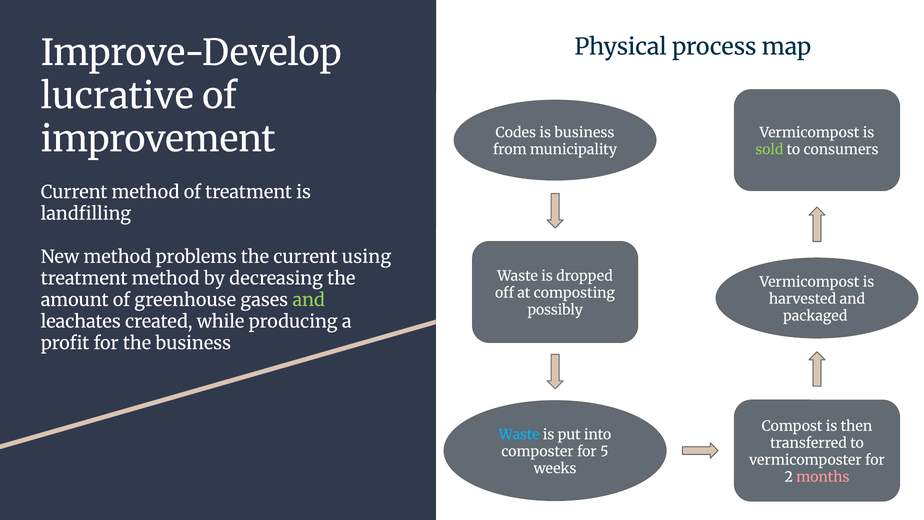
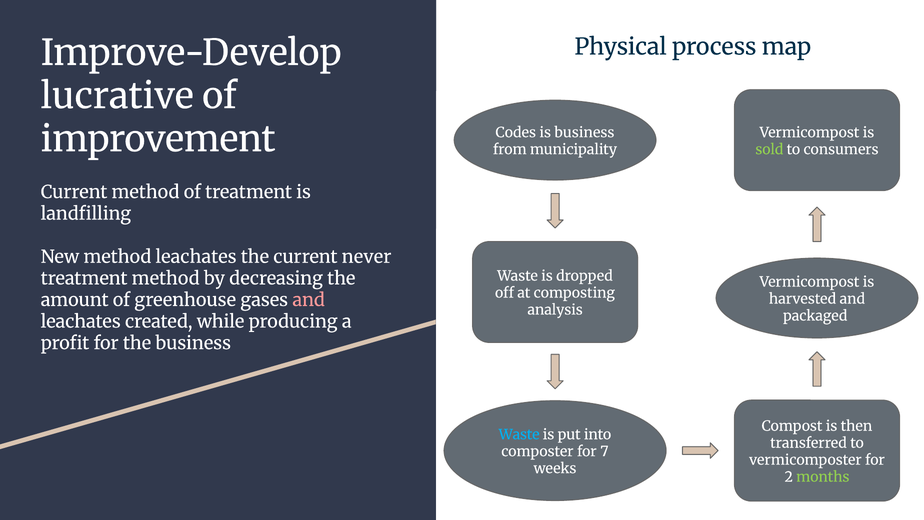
method problems: problems -> leachates (196, 257)
using: using -> never (367, 257)
and colour: light green -> pink (309, 300)
possibly: possibly -> analysis (555, 310)
5: 5 -> 7 (604, 451)
months colour: pink -> light green (823, 477)
